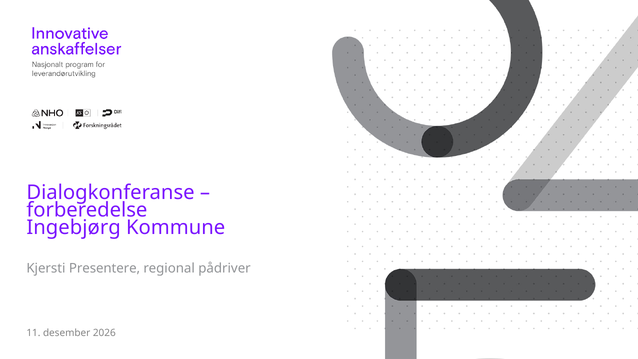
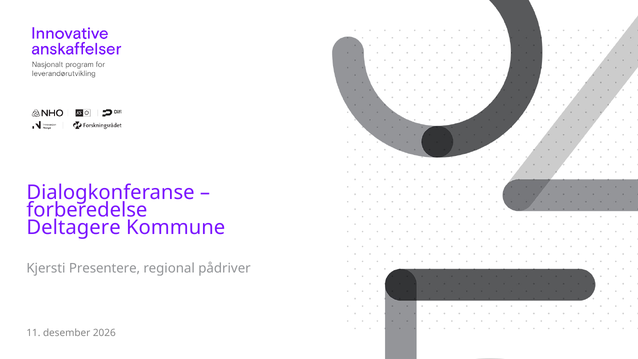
Ingebjørg: Ingebjørg -> Deltagere (74, 228)
